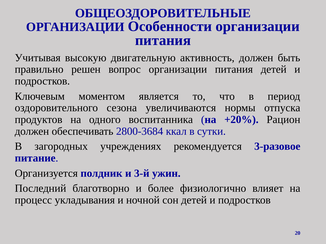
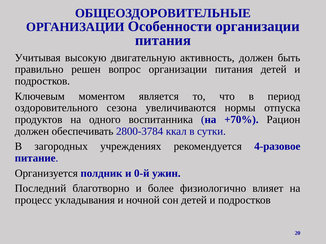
+20%: +20% -> +70% (241, 120)
2800-3684: 2800-3684 -> 2800-3784 (140, 132)
3-разовое: 3-разовое -> 4-разовое (277, 147)
3-й: 3-й -> 0-й (142, 174)
